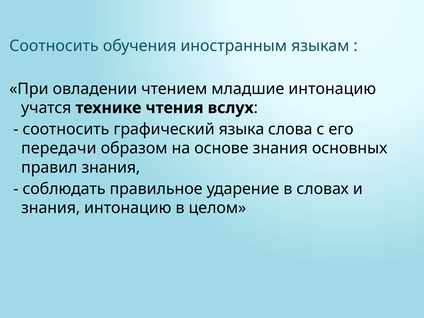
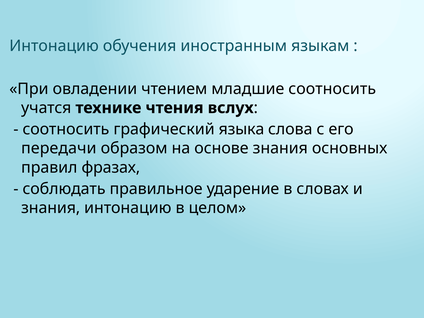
Соотносить: Соотносить -> Интонацию (54, 46)
младшие интонацию: интонацию -> соотносить (332, 89)
правил знания: знания -> фразах (111, 168)
